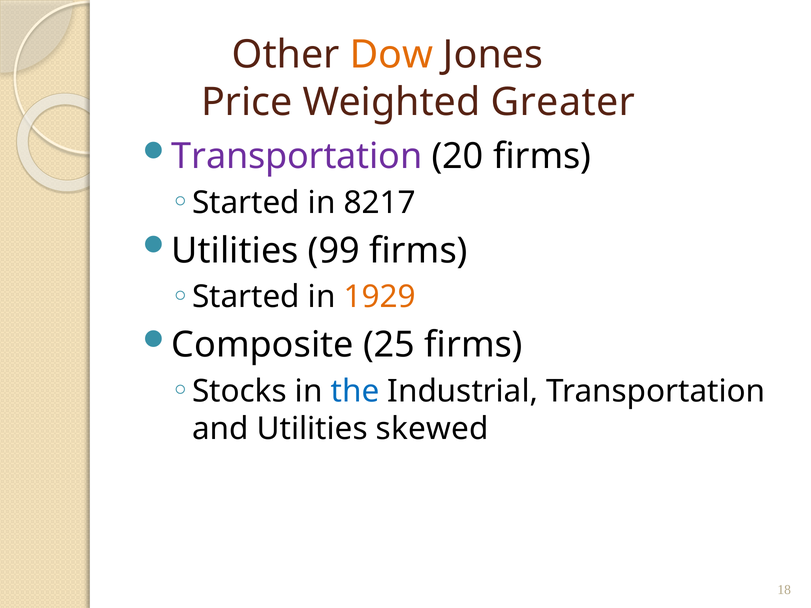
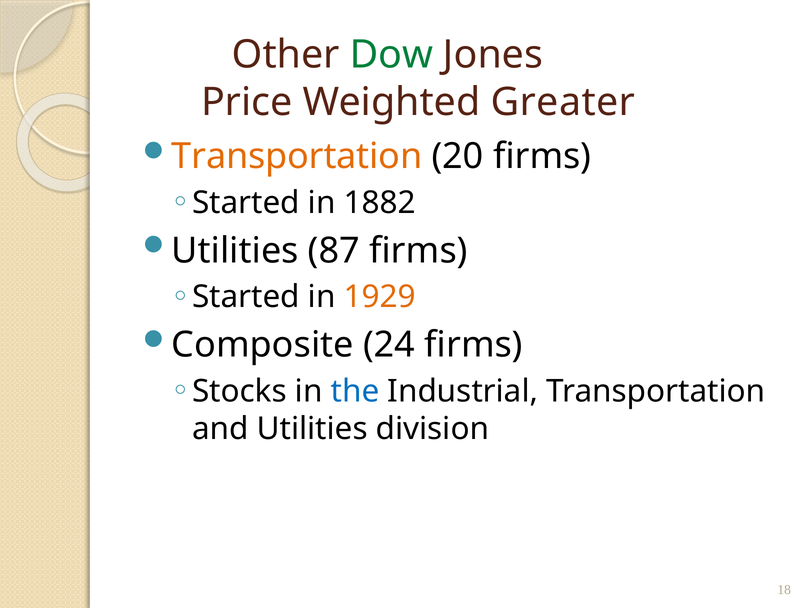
Dow colour: orange -> green (391, 55)
Transportation colour: purple -> orange (297, 157)
8217: 8217 -> 1882 (380, 203)
99: 99 -> 87 (334, 251)
25: 25 -> 24 (389, 345)
skewed: skewed -> division (433, 429)
